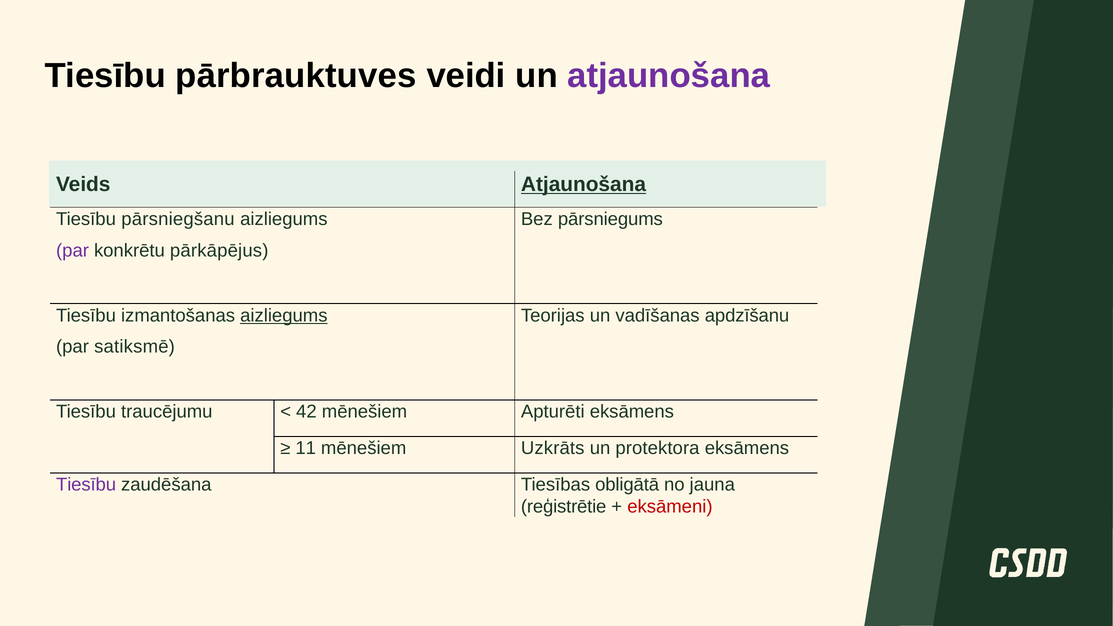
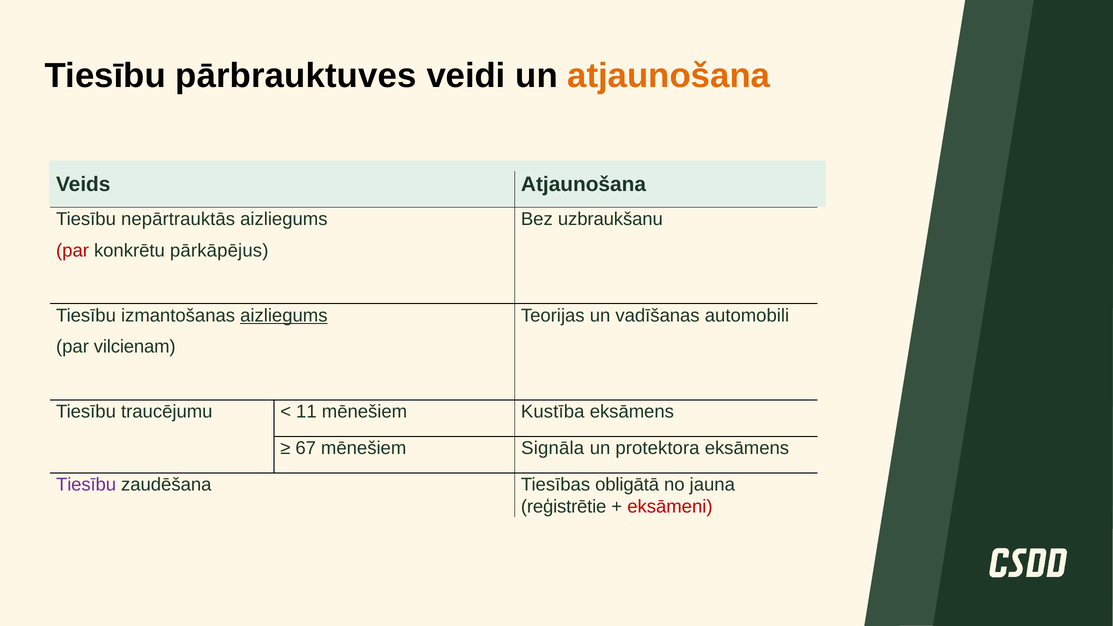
atjaunošana colour: purple -> orange (669, 76)
Atjaunošana underline: present -> none (583, 184)
pārsniegšanu: pārsniegšanu -> nepārtrauktās (178, 219)
pārsniegums: pārsniegums -> uzbraukšanu (610, 219)
par colour: purple -> red (73, 251)
apdzīšanu: apdzīšanu -> automobili (747, 316)
satiksmē: satiksmē -> vilcienam (135, 347)
42: 42 -> 11 (306, 412)
Apturēti: Apturēti -> Kustība (553, 412)
11: 11 -> 67 (306, 448)
Uzkrāts: Uzkrāts -> Signāla (553, 448)
